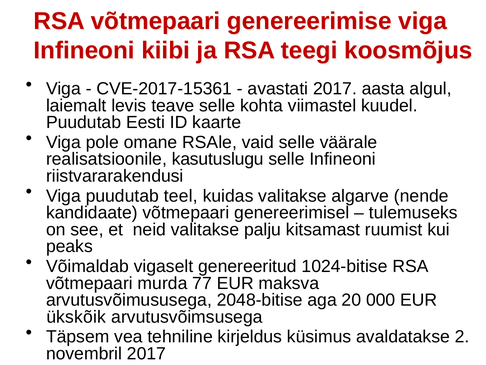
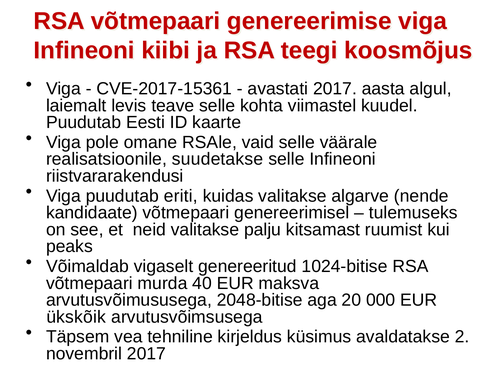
kasutuslugu: kasutuslugu -> suudetakse (218, 159)
teel: teel -> eriti (181, 196)
77: 77 -> 40 (202, 283)
